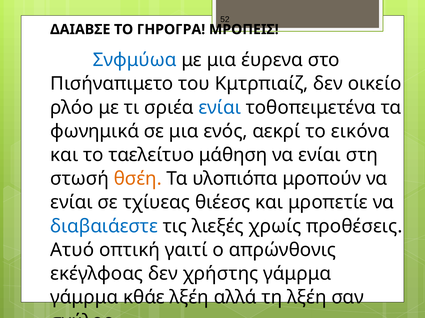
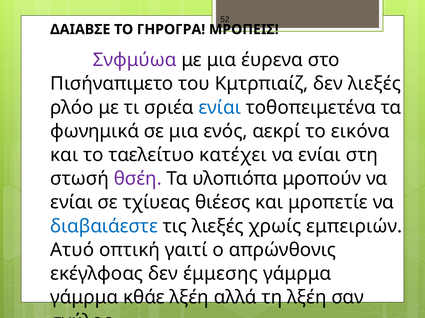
Σνφμύωα colour: blue -> purple (135, 60)
δεν οικείο: οικείο -> λιεξές (375, 84)
μάθηση: μάθηση -> κατέχει (233, 155)
θσέη colour: orange -> purple (138, 179)
προθέσεις: προθέσεις -> εμπειριών (354, 227)
χρήστης: χρήστης -> έμμεσης (220, 274)
